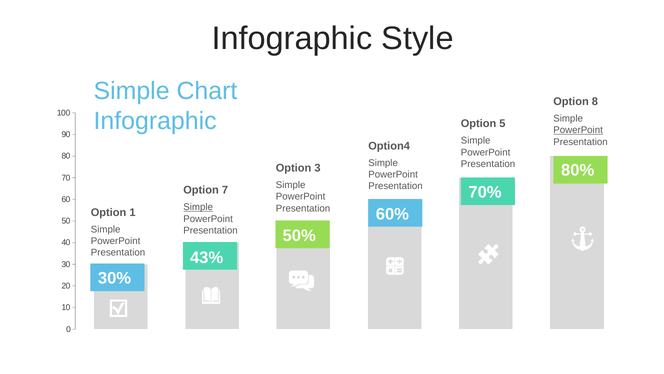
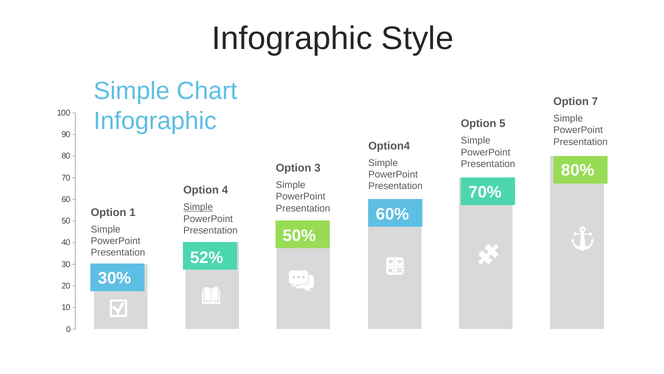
8: 8 -> 7 (595, 101)
PowerPoint underline: present -> none (578, 130)
7: 7 -> 4 (225, 190)
43%: 43% -> 52% (207, 257)
